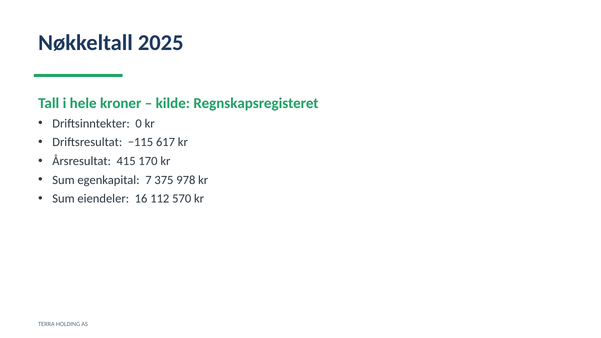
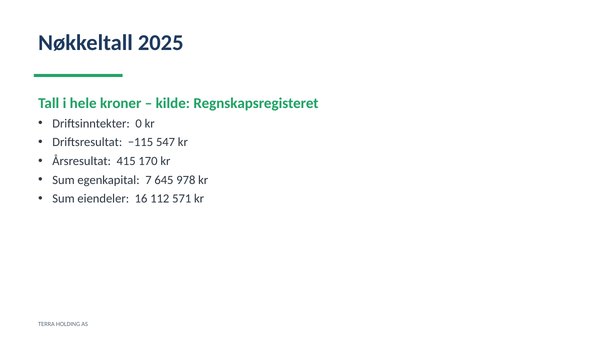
617: 617 -> 547 (166, 142)
375: 375 -> 645 (164, 180)
570: 570 -> 571 (182, 199)
